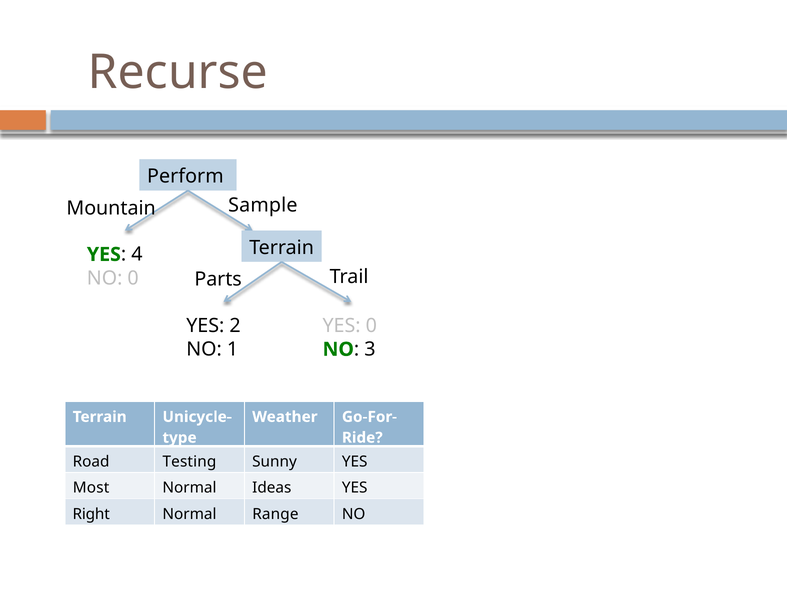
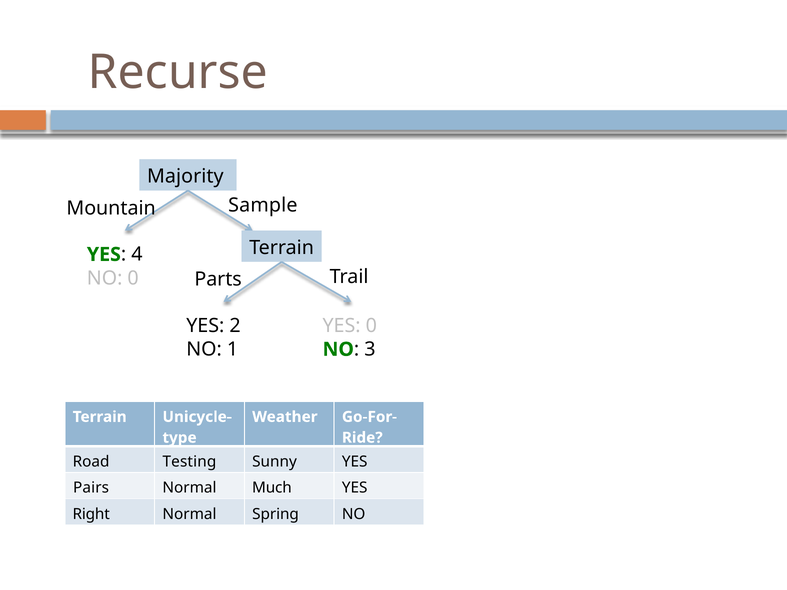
Perform: Perform -> Majority (185, 176)
Most: Most -> Pairs (91, 488)
Ideas: Ideas -> Much (272, 488)
Range: Range -> Spring (276, 514)
